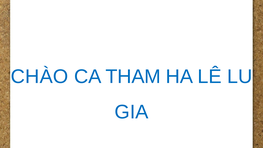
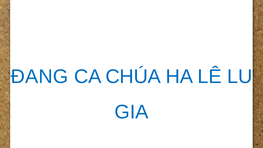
CHÀO: CHÀO -> ĐANG (39, 76)
THAM: THAM -> CHÚA (133, 76)
